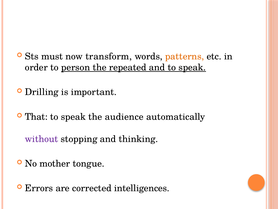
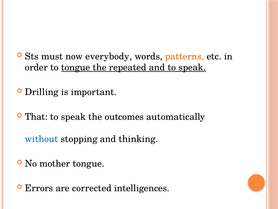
transform: transform -> everybody (109, 56)
to person: person -> tongue (76, 67)
audience: audience -> outcomes (124, 116)
without colour: purple -> blue (42, 139)
